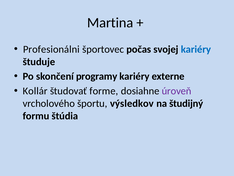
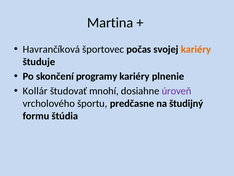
Profesionálni: Profesionálni -> Havrančíková (51, 49)
kariéry colour: blue -> orange (196, 49)
externe: externe -> plnenie (168, 76)
forme: forme -> mnohí (104, 91)
výsledkov: výsledkov -> predčasne (132, 103)
